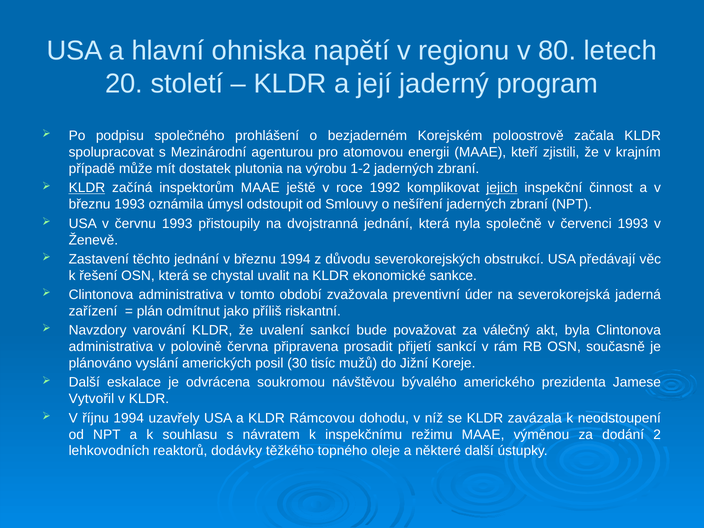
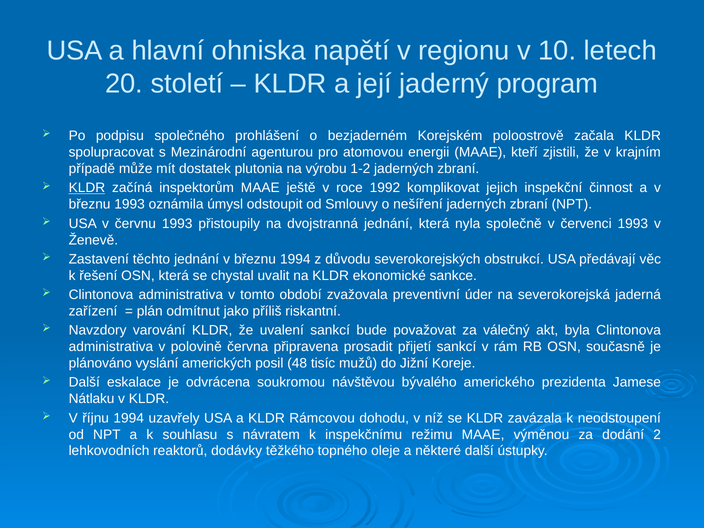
80: 80 -> 10 (557, 51)
jejich underline: present -> none (502, 188)
30: 30 -> 48 (297, 363)
Vytvořil: Vytvořil -> Nátlaku (92, 399)
